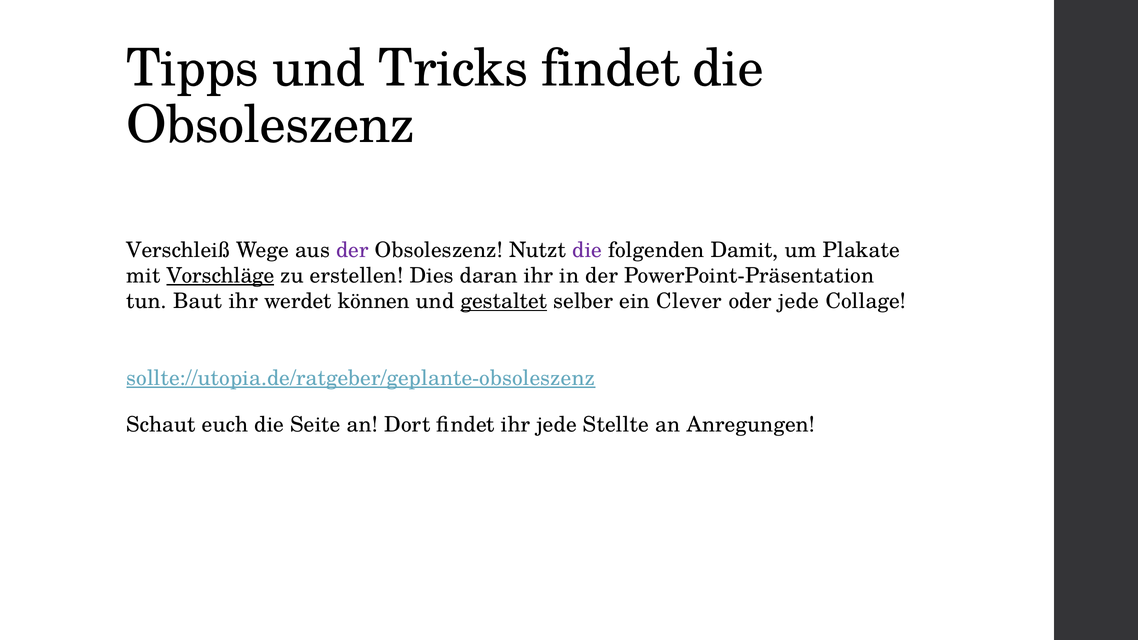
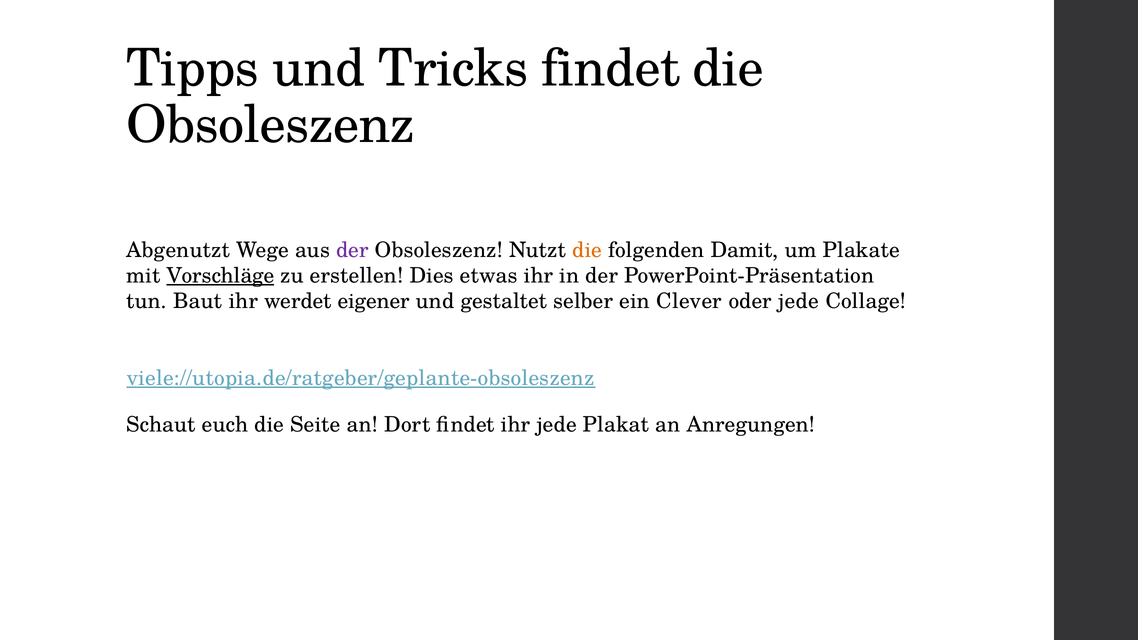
Verschleiß: Verschleiß -> Abgenutzt (178, 250)
die colour: purple -> orange (587, 250)
daran: daran -> etwas (489, 276)
können: können -> eigener (374, 301)
gestaltet underline: present -> none (504, 301)
sollte://utopia.de/ratgeber/geplante-obsoleszenz: sollte://utopia.de/ratgeber/geplante-obsoleszenz -> viele://utopia.de/ratgeber/geplante-obsoleszenz (361, 378)
Stellte: Stellte -> Plakat (616, 425)
